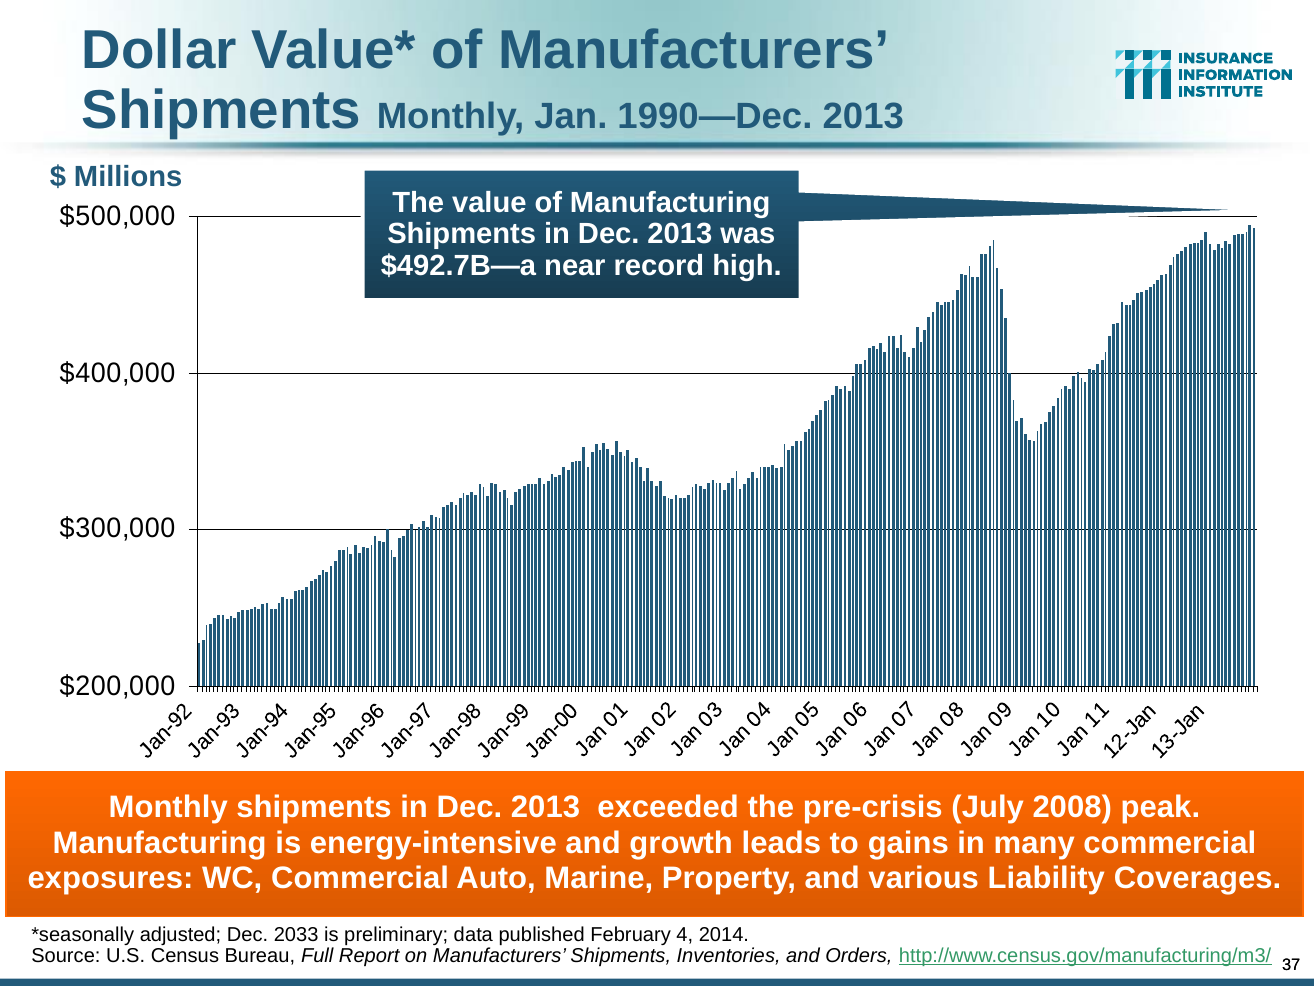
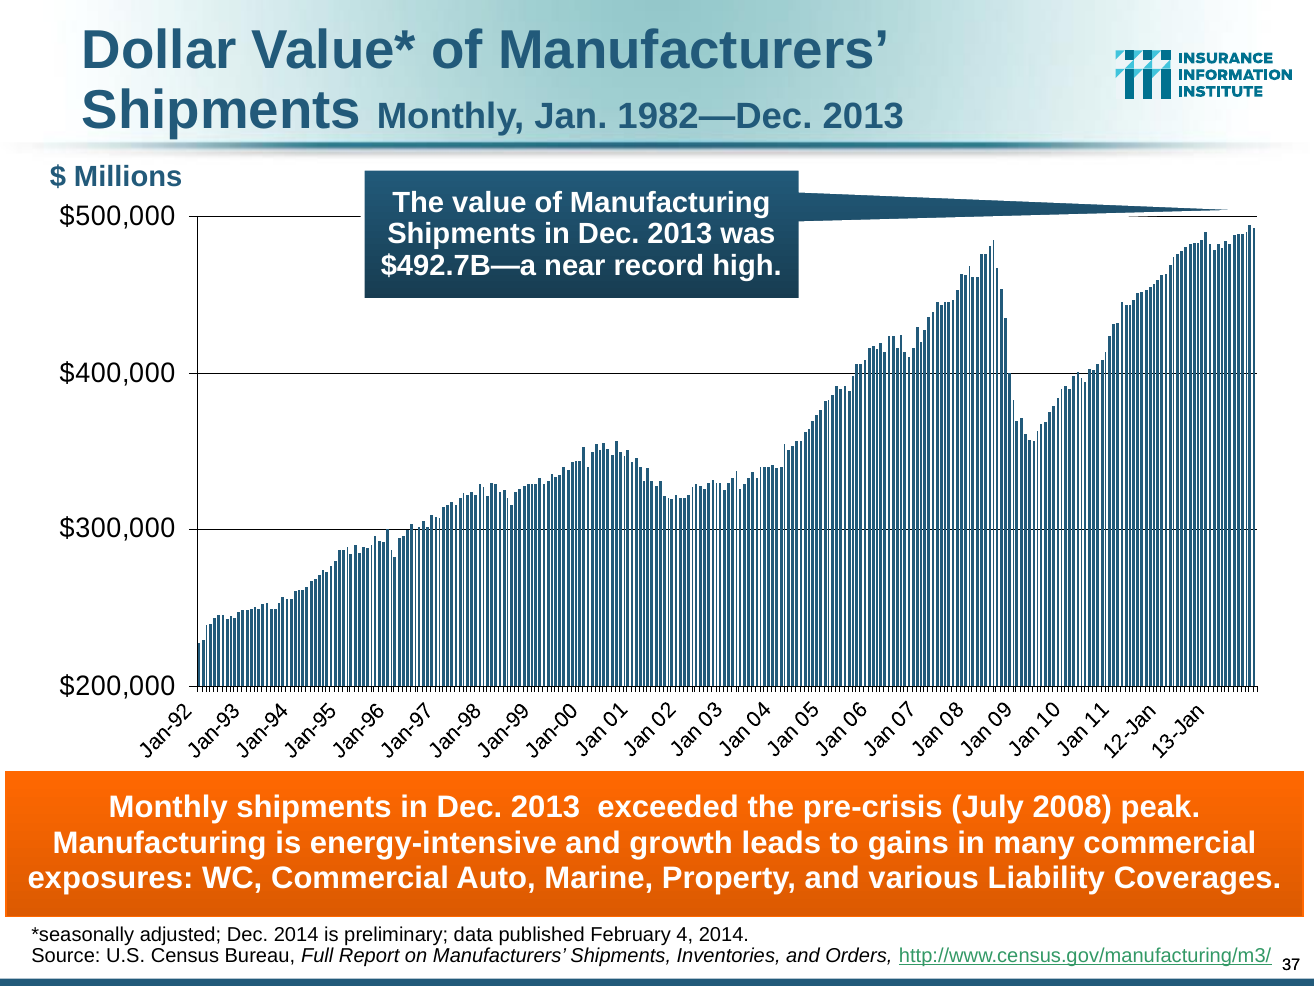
1990—Dec: 1990—Dec -> 1982—Dec (715, 116)
Dec 2033: 2033 -> 2014 (296, 935)
